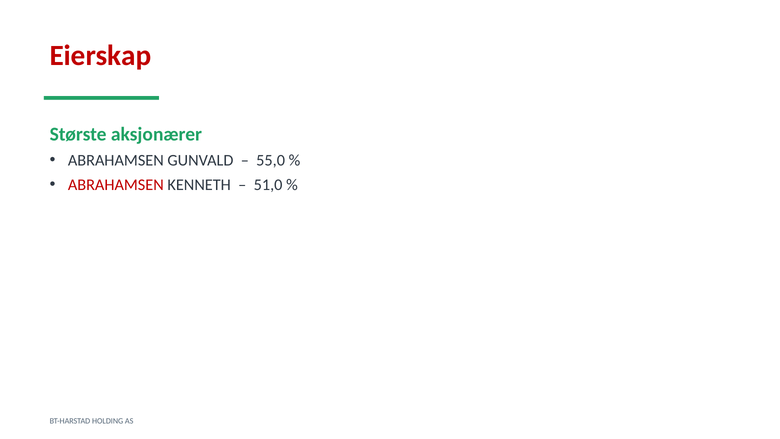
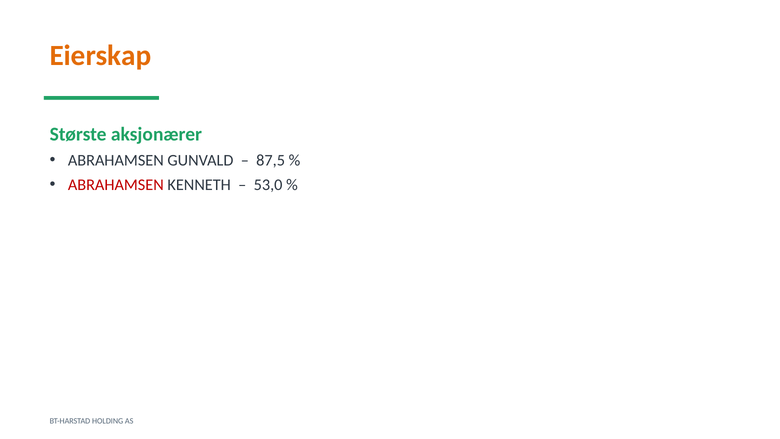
Eierskap colour: red -> orange (100, 56)
55,0: 55,0 -> 87,5 (271, 160)
51,0: 51,0 -> 53,0 (268, 185)
